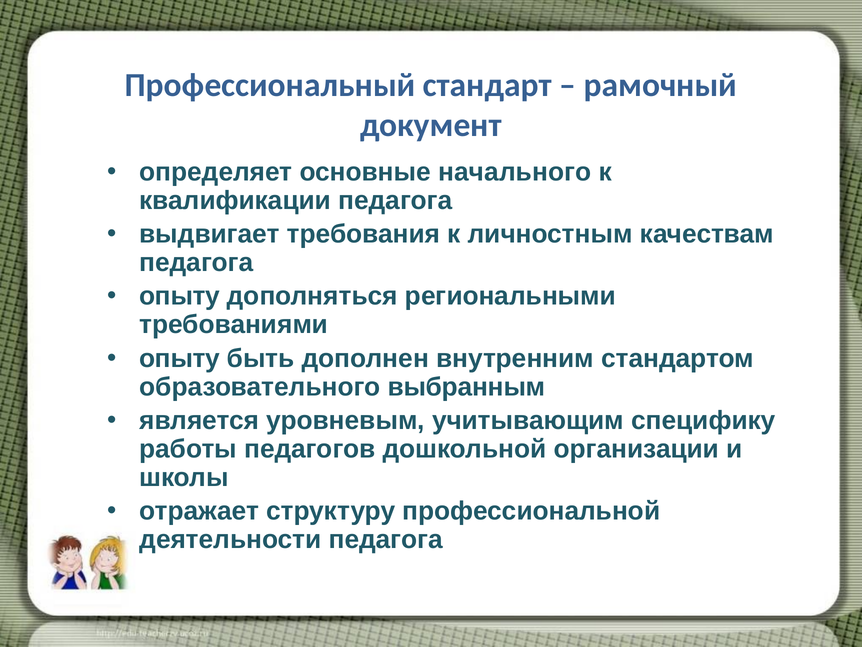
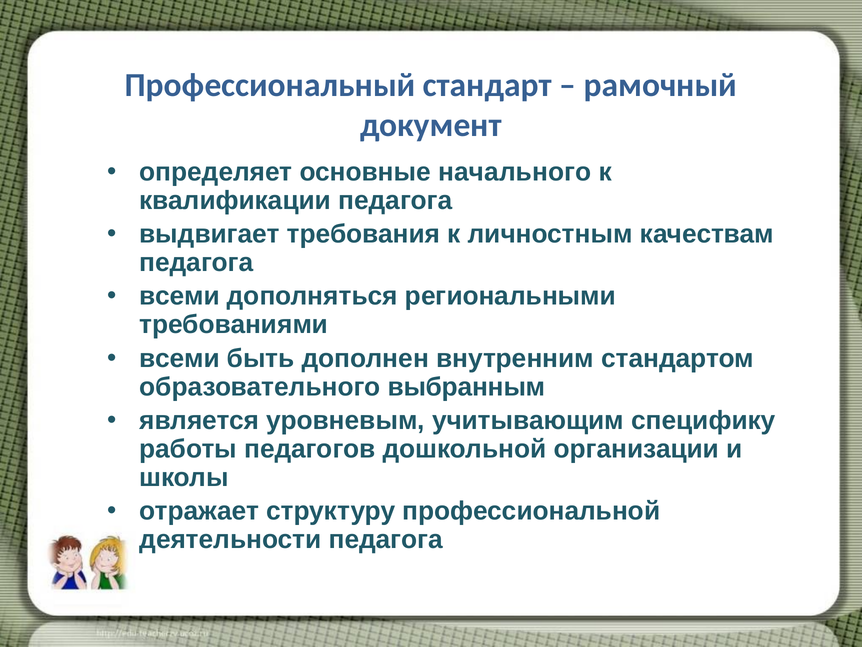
опыту: опыту -> всеми (180, 296)
опыту: опыту -> всеми (180, 358)
